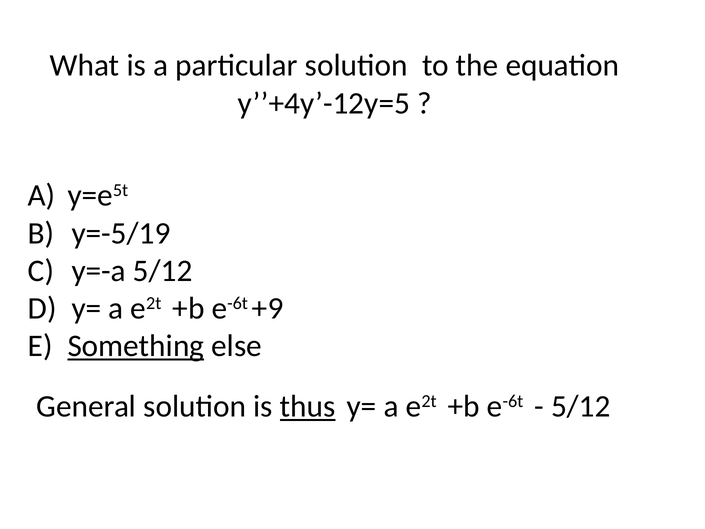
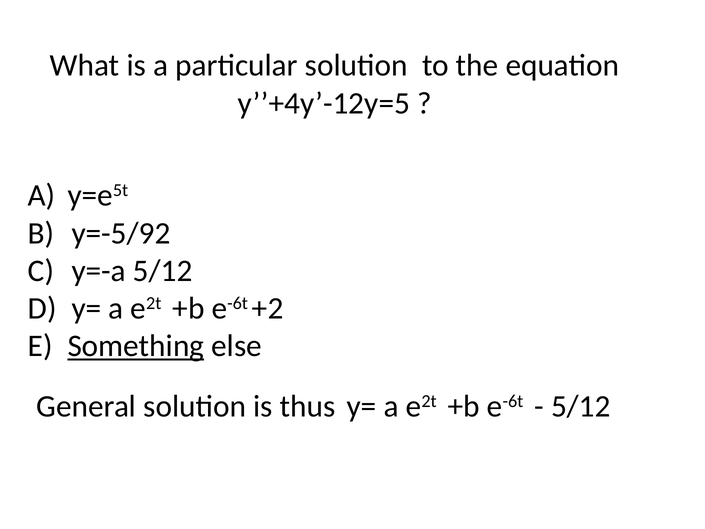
y=-5/19: y=-5/19 -> y=-5/92 (121, 233)
+9: +9 -> +2 (268, 308)
thus underline: present -> none (308, 406)
